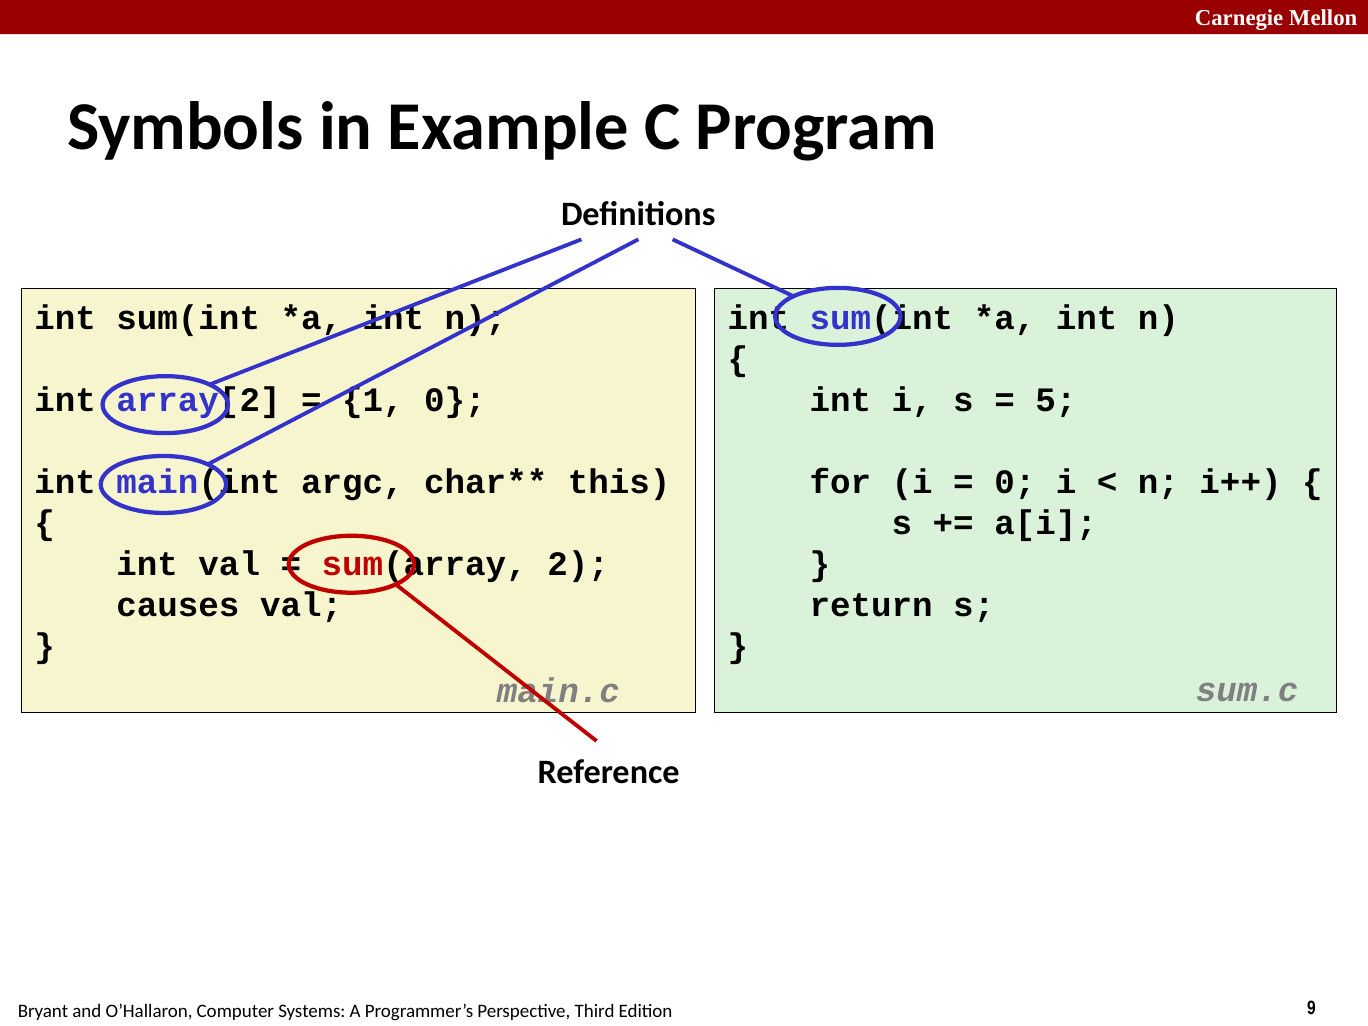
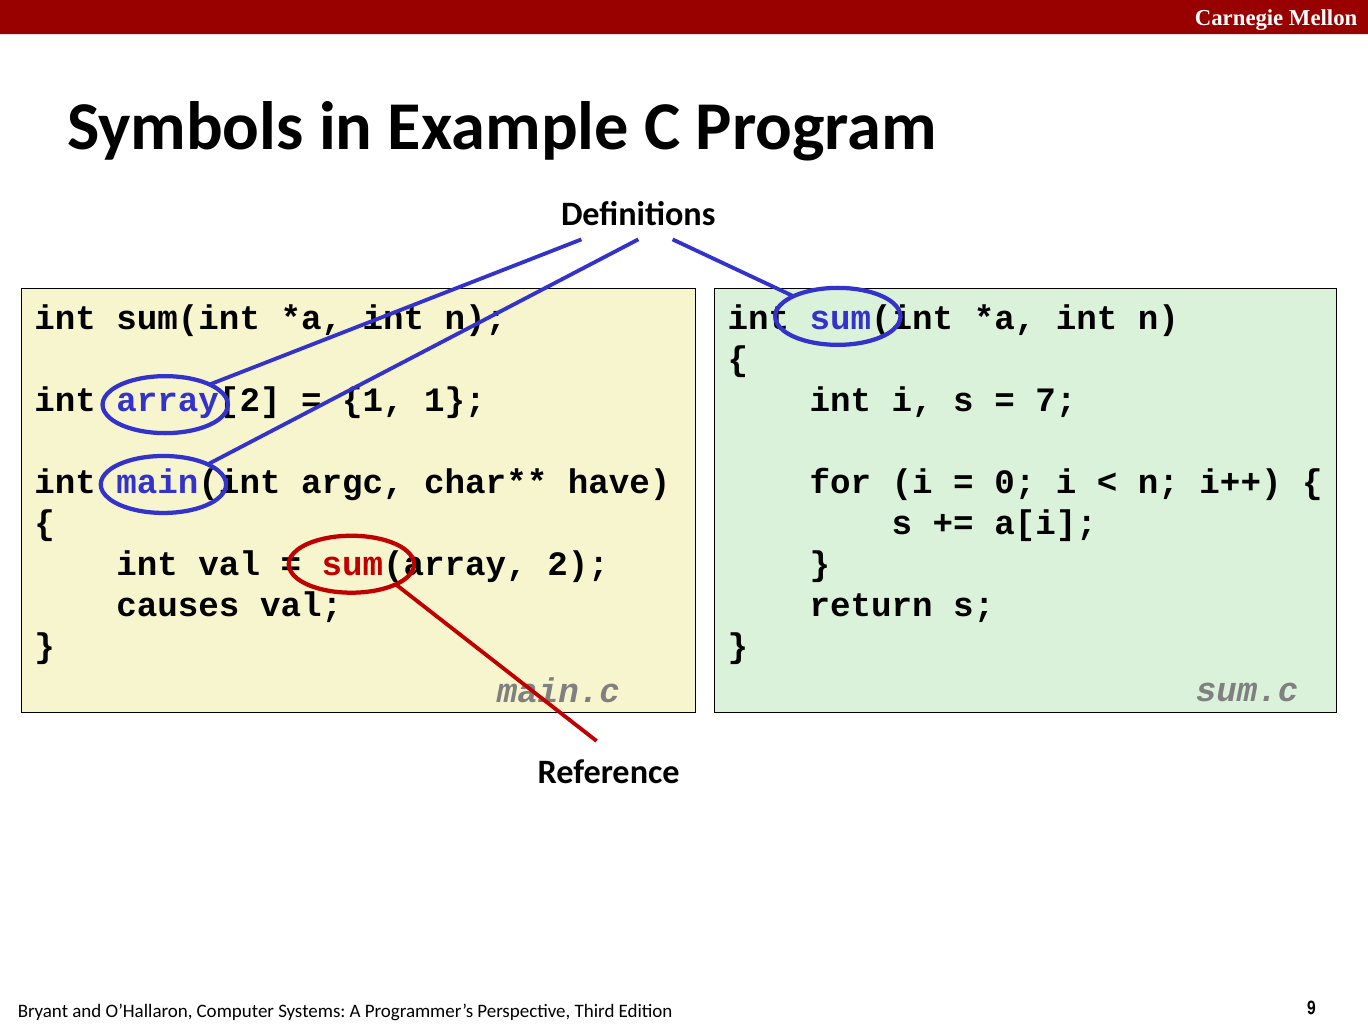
1 0: 0 -> 1 (455, 400)
5: 5 -> 7 (1056, 400)
this: this -> have (619, 482)
